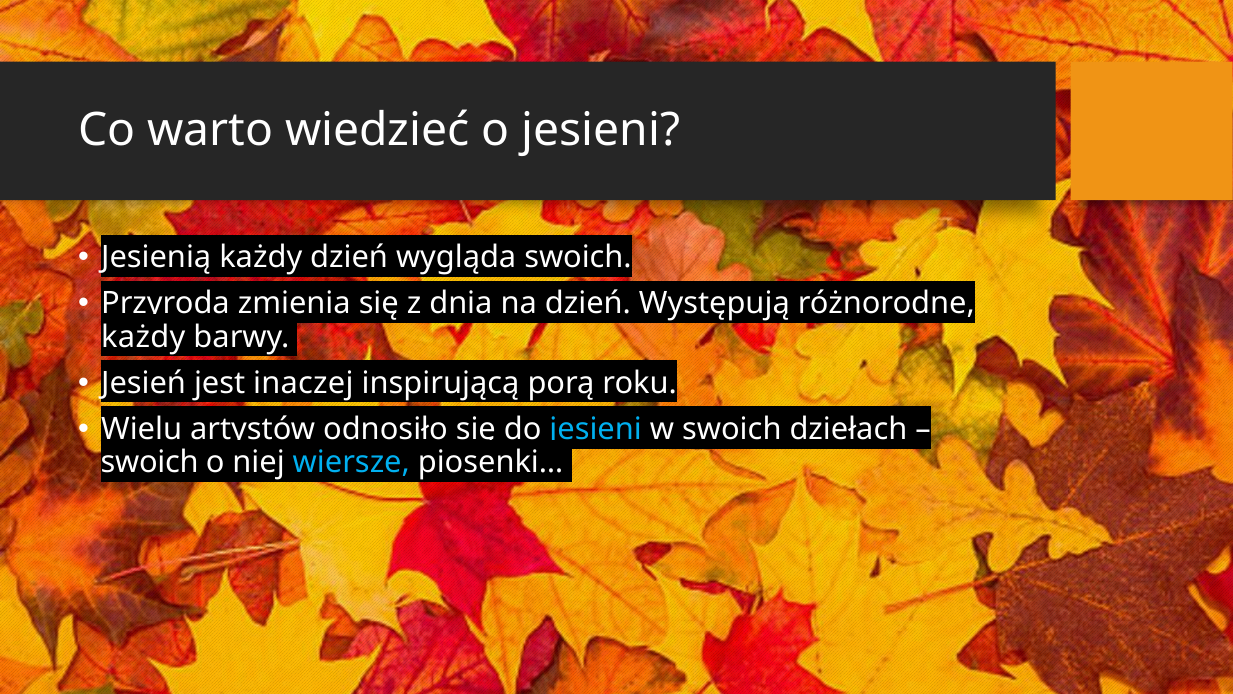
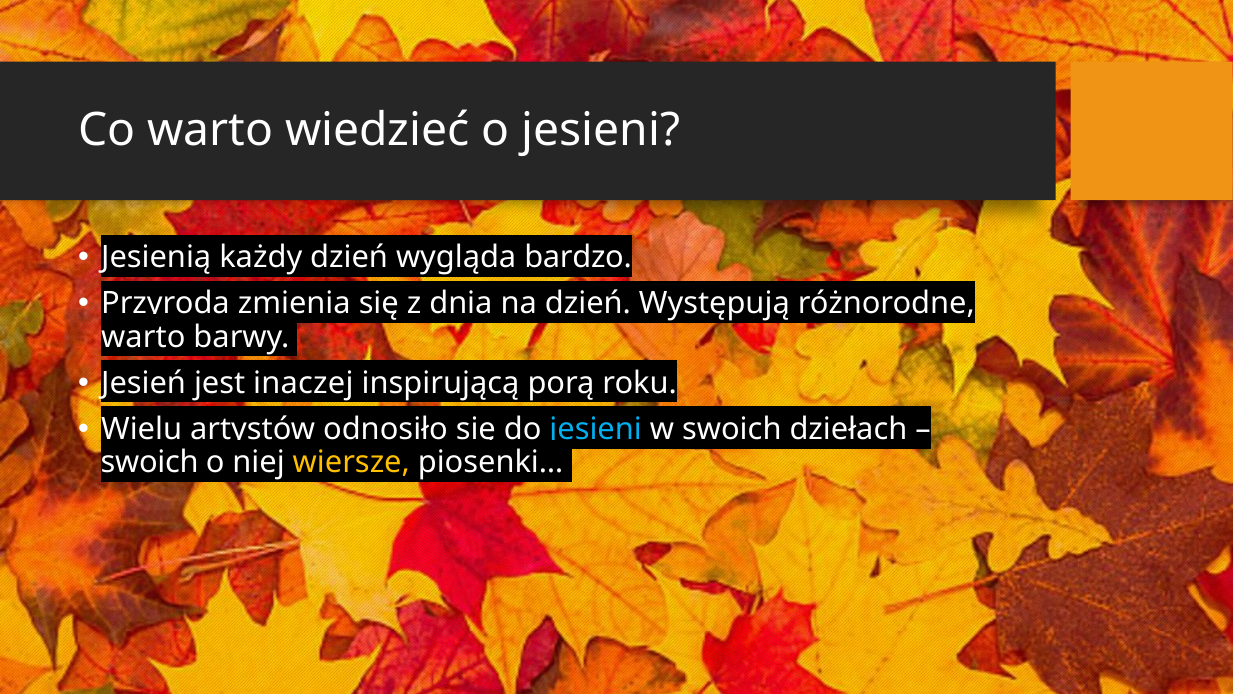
wygląda swoich: swoich -> bardzo (578, 257)
każdy: każdy -> warto (143, 337)
wiersze colour: light blue -> yellow (351, 462)
